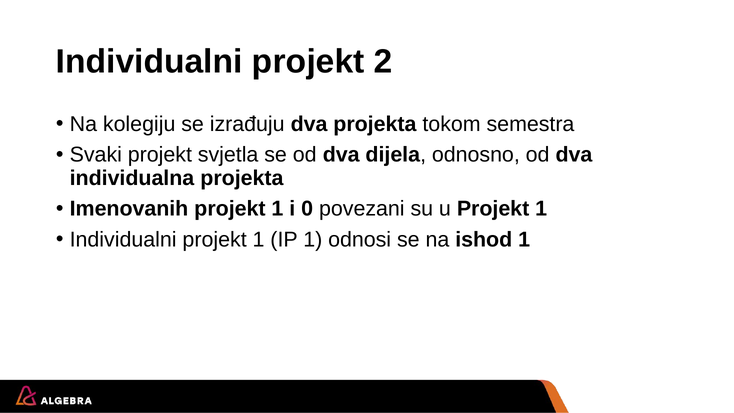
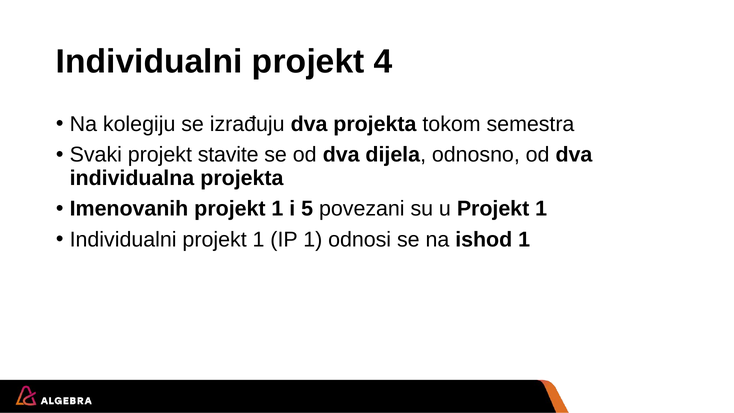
2: 2 -> 4 (383, 62)
svjetla: svjetla -> stavite (228, 155)
0: 0 -> 5 (307, 209)
